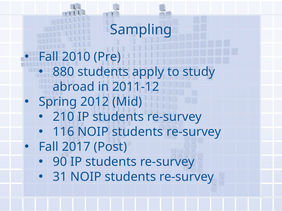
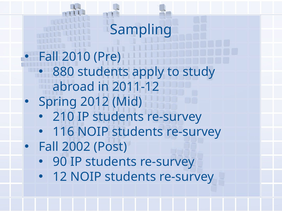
2017: 2017 -> 2002 (76, 147)
31: 31 -> 12 (60, 177)
